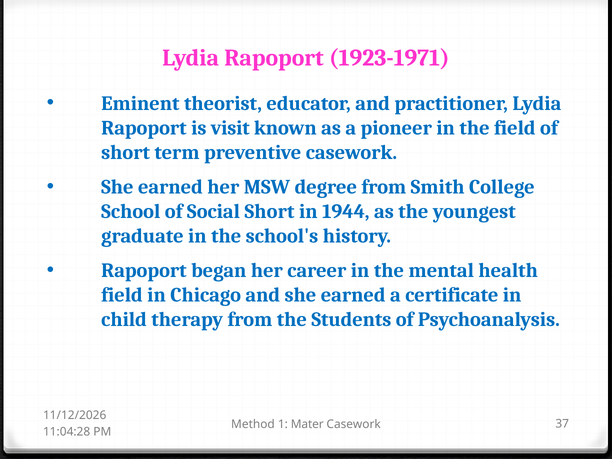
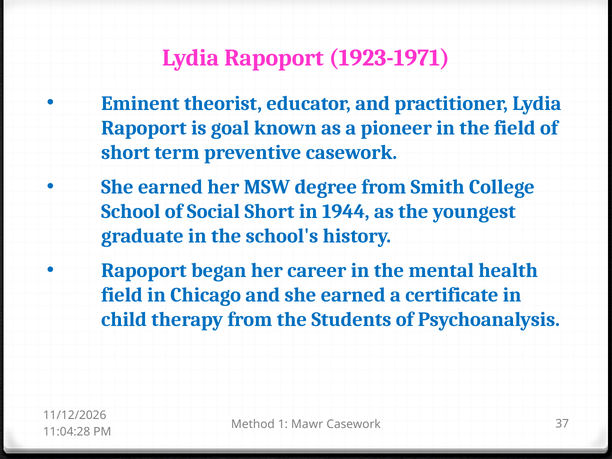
visit: visit -> goal (230, 128)
Mater: Mater -> Mawr (307, 425)
